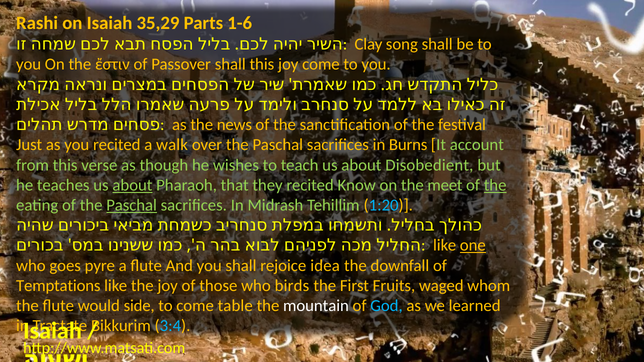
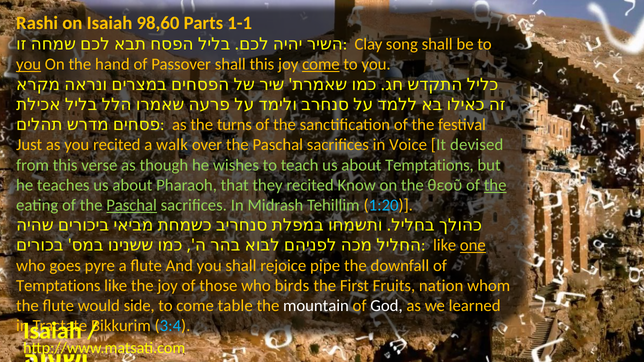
35,29: 35,29 -> 98,60 (158, 23)
1-6: 1-6 -> 1-1 (240, 23)
you underline: none -> present (29, 64)
ἔστιν: ἔστιν -> hand (112, 64)
come underline: none -> present (321, 64)
news: news -> turns (234, 125)
Burns: Burns -> Voice (408, 145)
account: account -> devised (477, 145)
about Disobedient: Disobedient -> Temptations (429, 165)
about underline: present -> none (132, 185)
meet: meet -> θεοῦ (445, 185)
idea: idea -> pipe (325, 266)
waged: waged -> nation (441, 286)
God colour: light blue -> white (387, 306)
